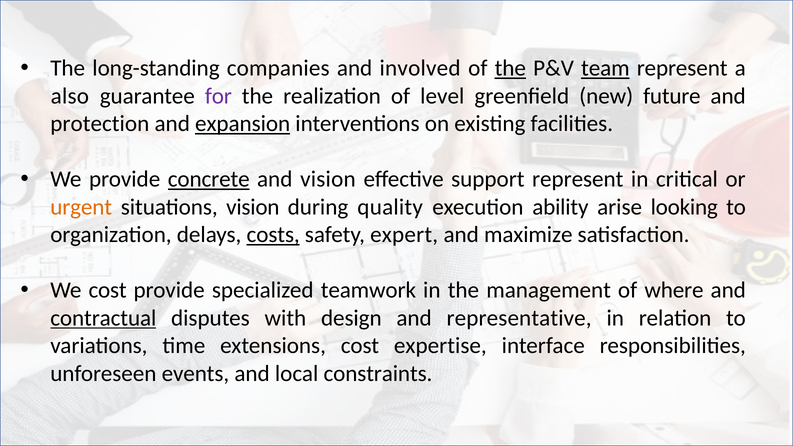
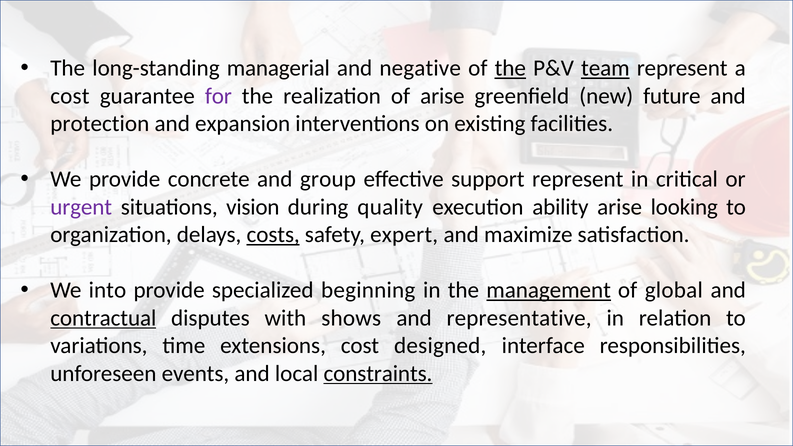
companies: companies -> managerial (278, 68)
involved: involved -> negative (420, 68)
also: also -> cost (70, 96)
of level: level -> arise (442, 96)
expansion underline: present -> none (243, 124)
concrete underline: present -> none (209, 179)
and vision: vision -> group (328, 179)
urgent colour: orange -> purple (81, 207)
We cost: cost -> into (107, 290)
teamwork: teamwork -> beginning (368, 290)
management underline: none -> present (549, 290)
where: where -> global (674, 290)
design: design -> shows (351, 318)
expertise: expertise -> designed (440, 346)
constraints underline: none -> present (378, 374)
